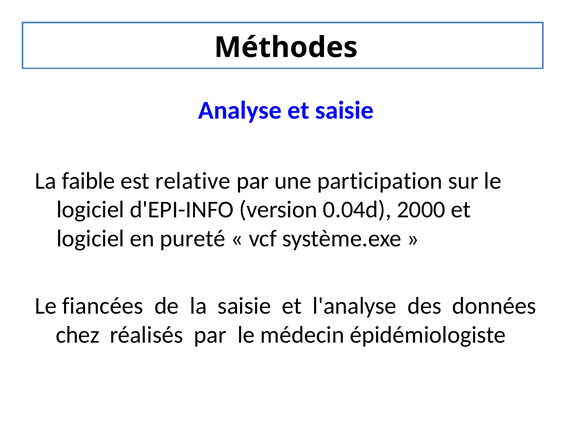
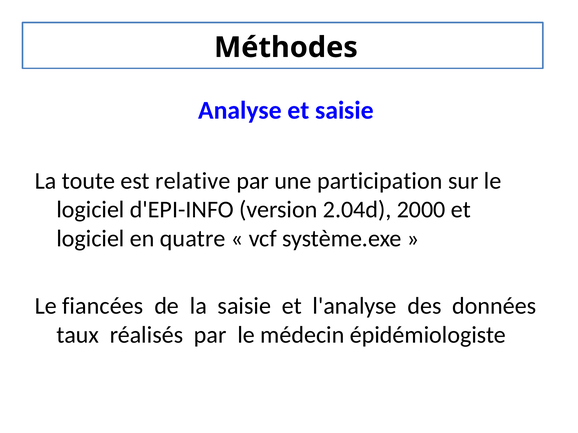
faible: faible -> toute (88, 181)
0.04d: 0.04d -> 2.04d (357, 210)
pureté: pureté -> quatre (193, 239)
chez: chez -> taux (78, 335)
